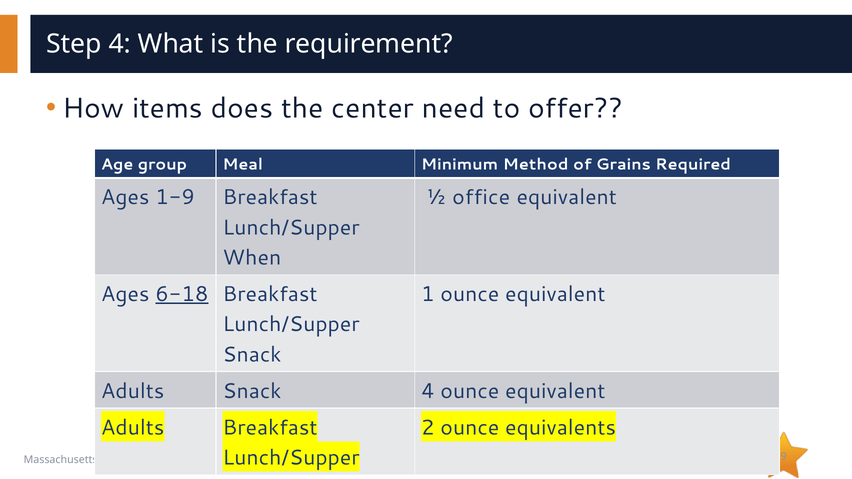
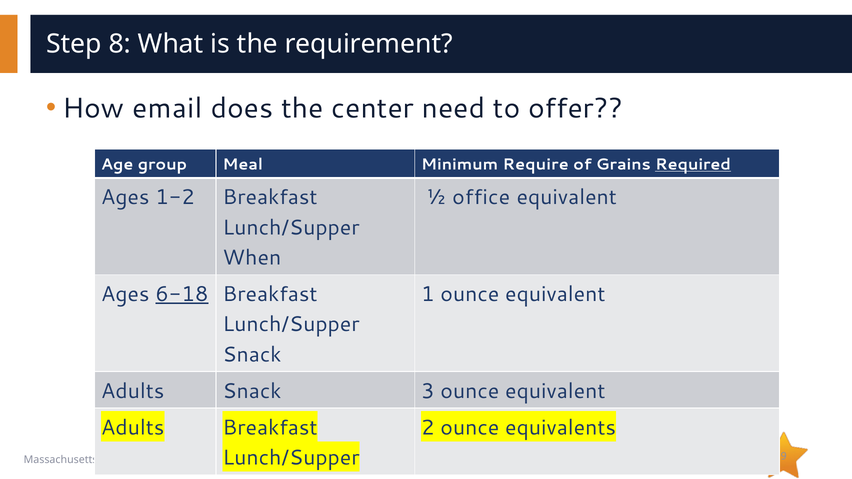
Step 4: 4 -> 8 (120, 44)
items: items -> email (167, 108)
Method: Method -> Require (536, 164)
Required underline: none -> present (693, 164)
1-9: 1-9 -> 1-2 (175, 198)
Snack 4: 4 -> 3 (428, 391)
